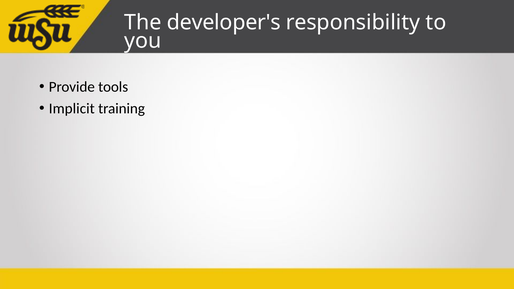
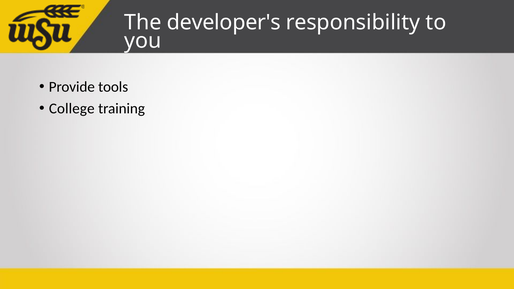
Implicit: Implicit -> College (72, 108)
